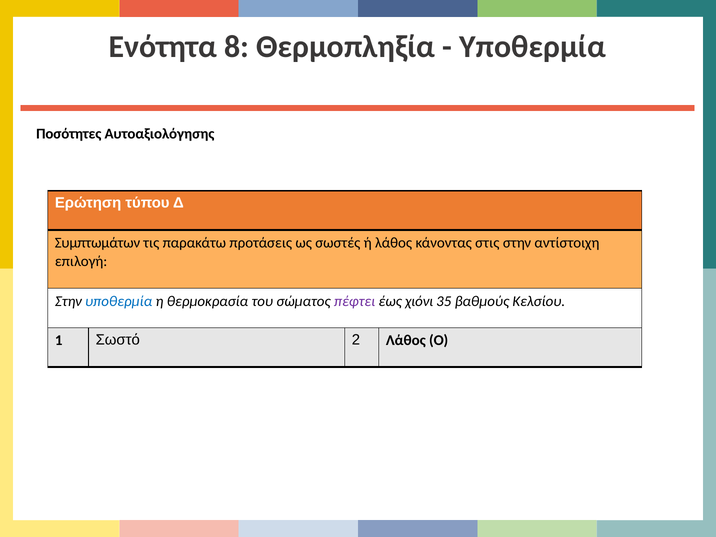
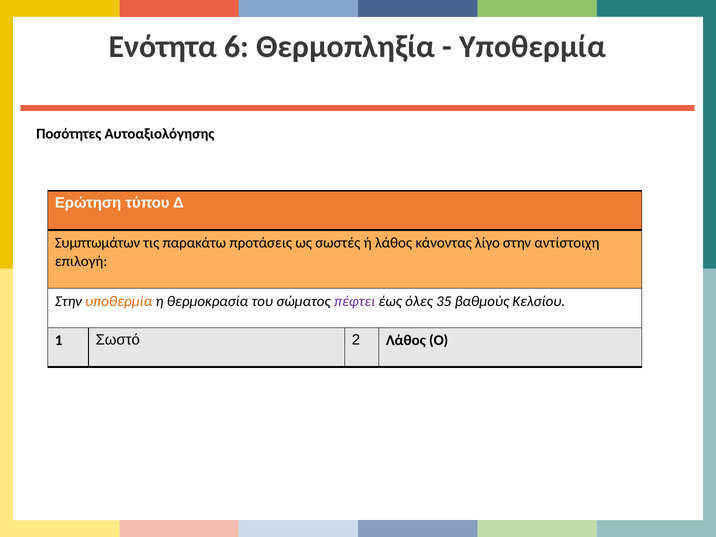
8: 8 -> 6 (237, 47)
στις: στις -> λίγο (487, 243)
υποθερμία colour: blue -> orange (119, 301)
χιόνι: χιόνι -> όλες (419, 301)
